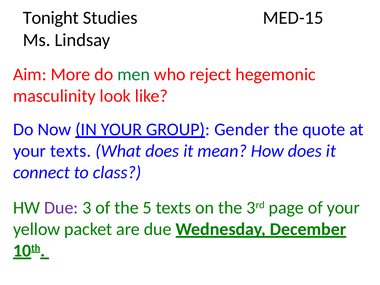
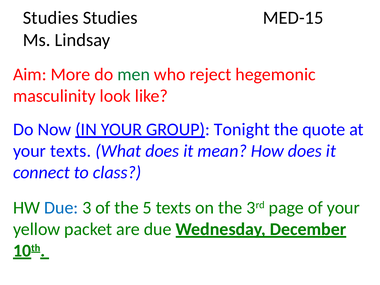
Tonight: Tonight -> Studies (51, 18)
Gender: Gender -> Tonight (242, 129)
Due colour: purple -> blue (61, 208)
